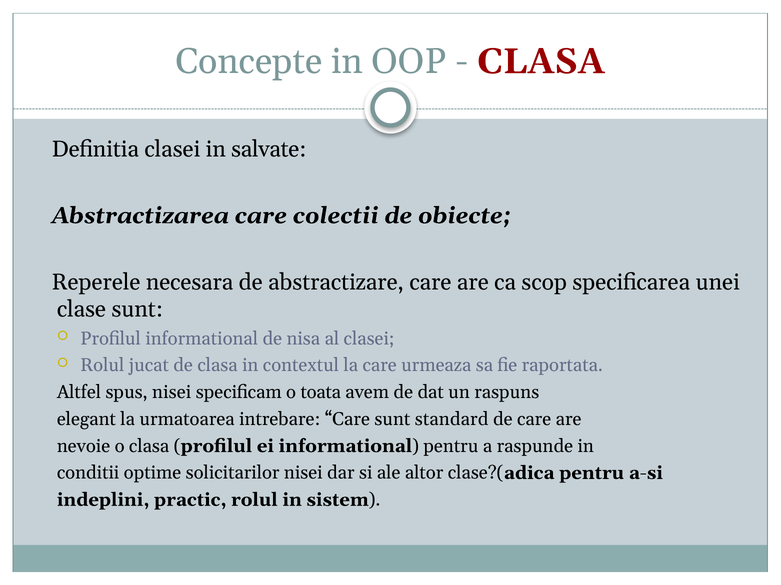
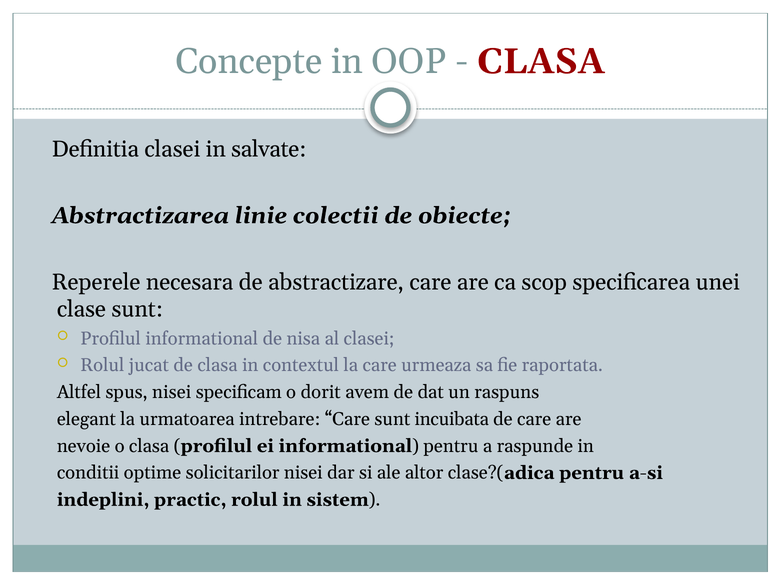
Abstractizarea care: care -> linie (261, 216)
toata: toata -> dorit (321, 393)
standard: standard -> incuibata (452, 420)
